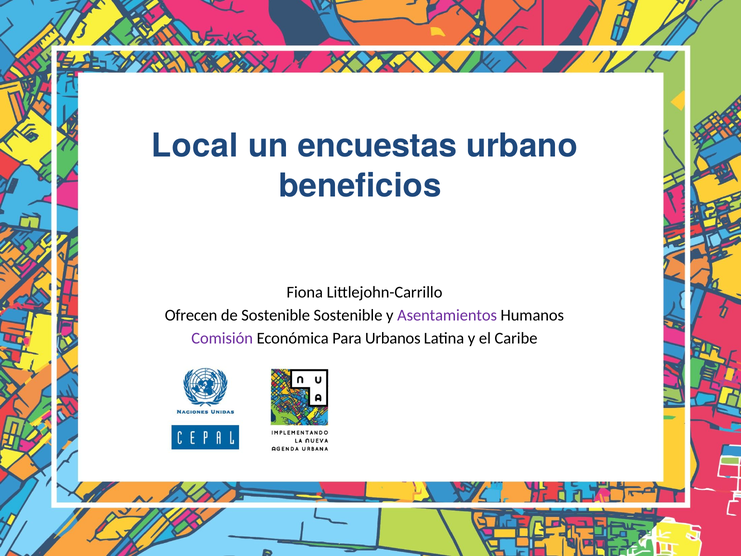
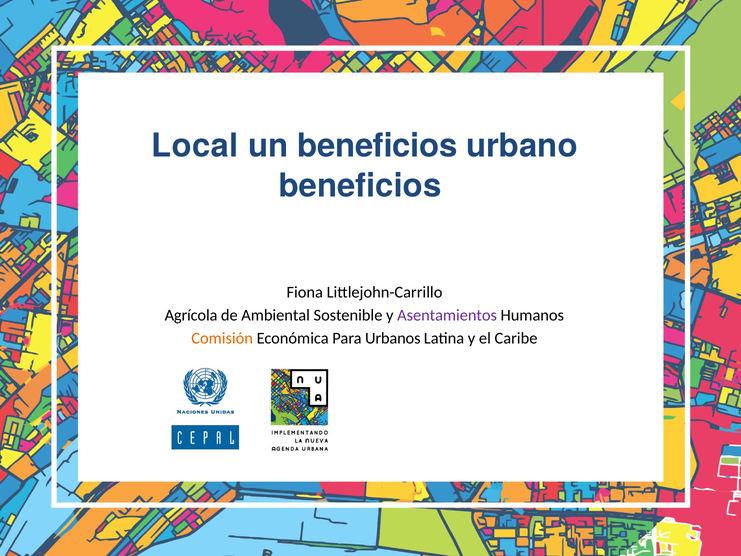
un encuestas: encuestas -> beneficios (377, 146)
Ofrecen: Ofrecen -> Agrícola (191, 315)
de Sostenible: Sostenible -> Ambiental (276, 315)
Comisión colour: purple -> orange (222, 338)
